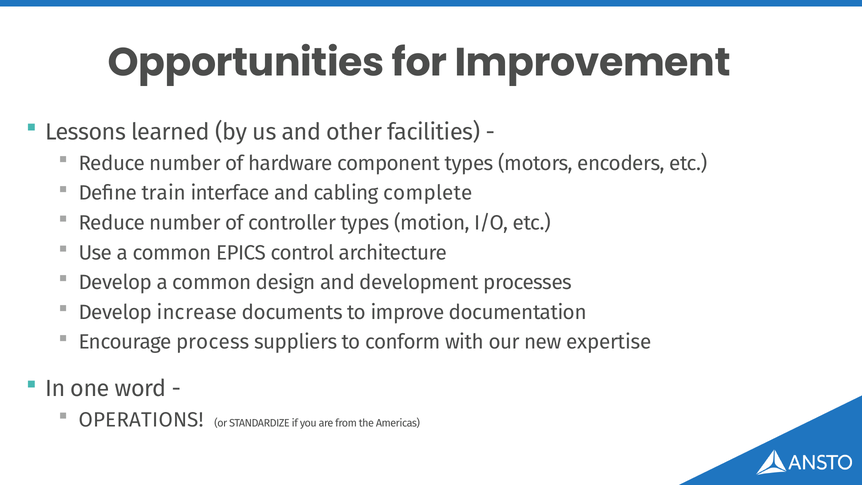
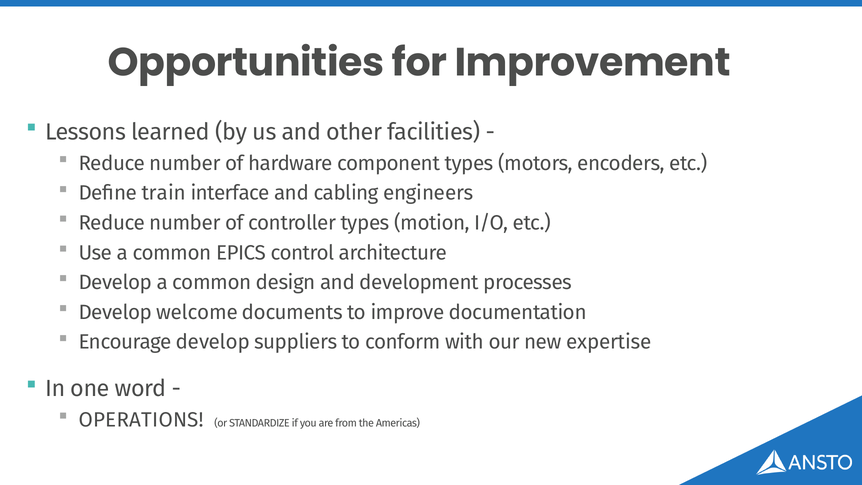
complete: complete -> engineers (428, 193)
increase: increase -> welcome (197, 312)
Encourage process: process -> develop (213, 342)
